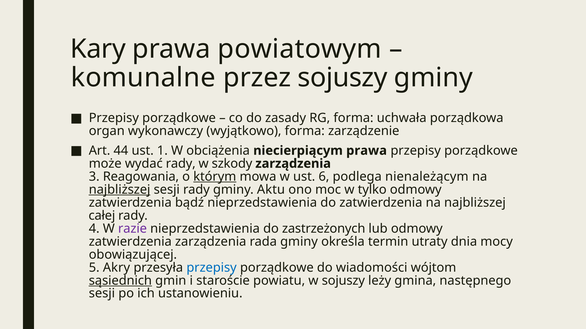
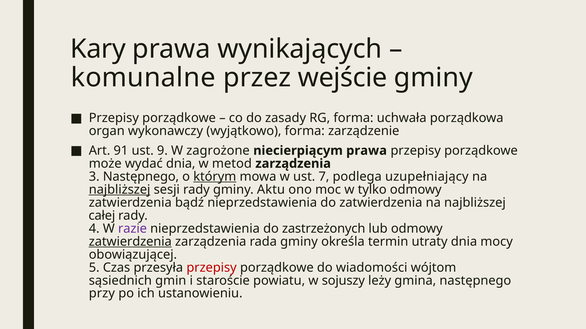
powiatowym: powiatowym -> wynikających (300, 49)
przez sojuszy: sojuszy -> wejście (343, 78)
44: 44 -> 91 (121, 151)
1: 1 -> 9 (162, 151)
obciążenia: obciążenia -> zagrożone (218, 151)
wydać rady: rady -> dnia (181, 164)
szkody: szkody -> metod (232, 164)
3 Reagowania: Reagowania -> Następnego (141, 177)
6: 6 -> 7 (324, 177)
nienależącym: nienależącym -> uzupełniający (427, 177)
zatwierdzenia underline: none -> present (130, 242)
Akry: Akry -> Czas (117, 268)
przepisy colour: blue -> red (212, 268)
sąsiednich underline: present -> none (120, 281)
sesji: sesji -> przy (102, 294)
